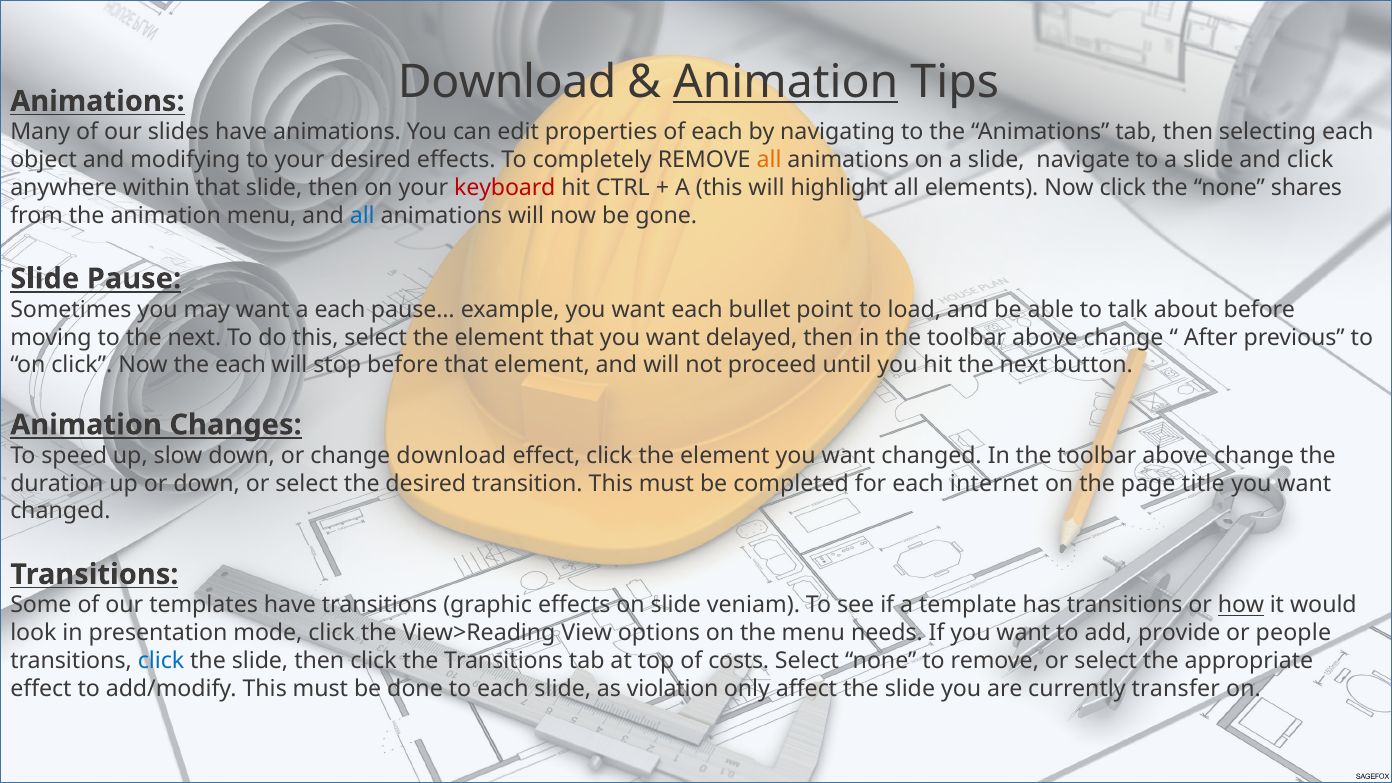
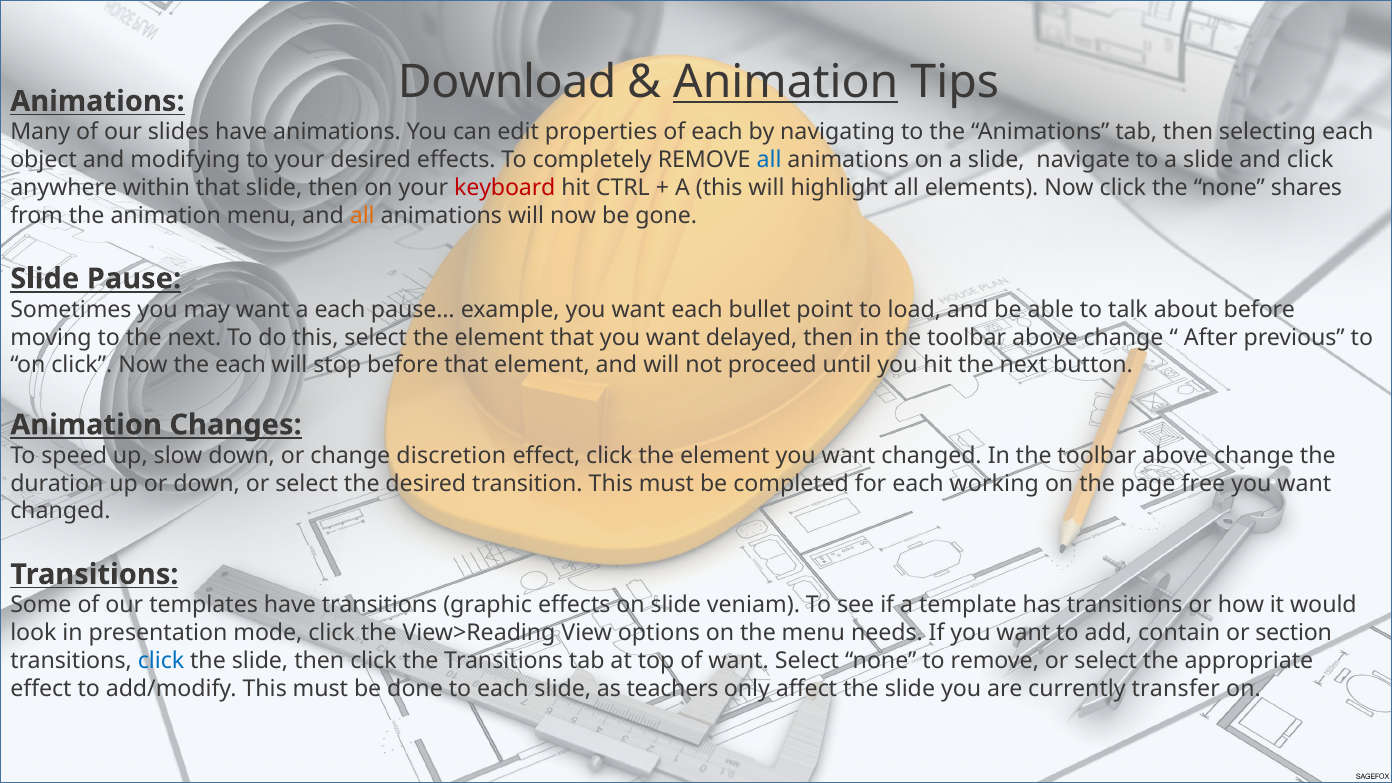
all colour: orange -> blue (769, 160)
all colour: blue -> orange (362, 216)
change download: download -> discretion (451, 456)
internet: internet -> working (994, 484)
title: title -> free (1203, 484)
how underline: present -> none (1241, 605)
provide: provide -> contain (1179, 633)
people: people -> section (1294, 633)
of costs: costs -> want (739, 661)
violation: violation -> teachers (673, 689)
